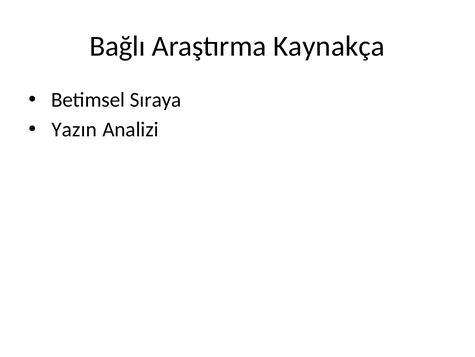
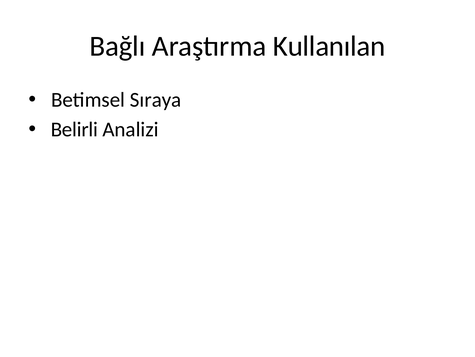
Kaynakça: Kaynakça -> Kullanılan (329, 46)
Yazın: Yazın -> Belirli (74, 129)
